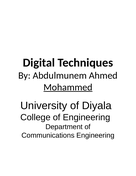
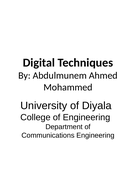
Mohammed underline: present -> none (68, 87)
